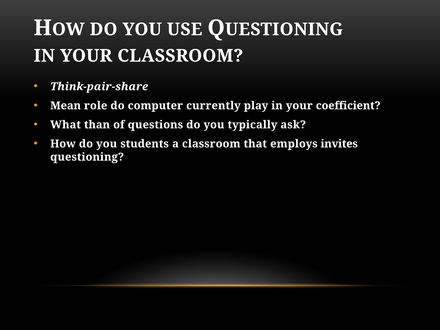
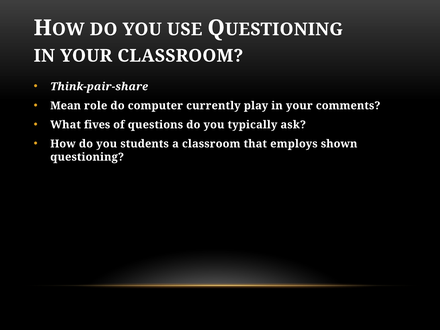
coefficient: coefficient -> comments (348, 106)
than: than -> fives (97, 125)
invites: invites -> shown (339, 144)
